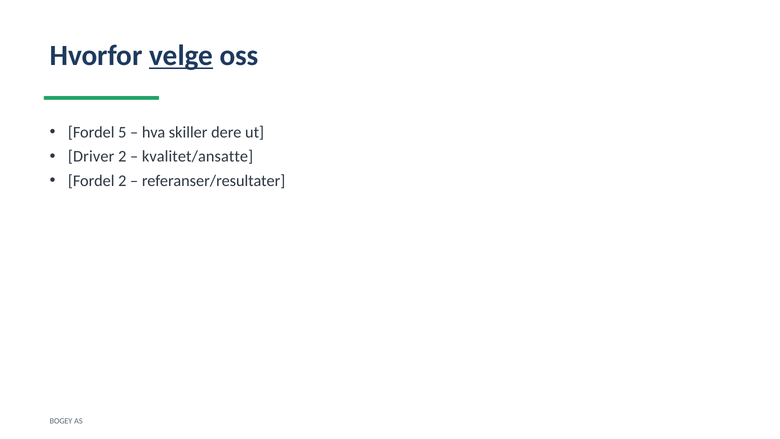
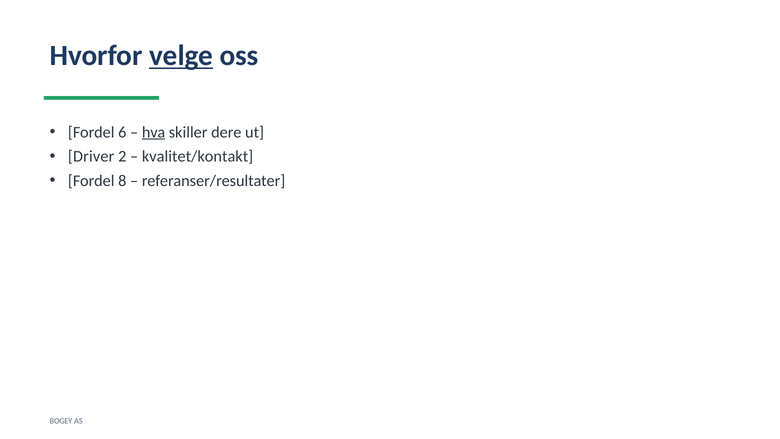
5: 5 -> 6 (122, 132)
hva underline: none -> present (154, 132)
kvalitet/ansatte: kvalitet/ansatte -> kvalitet/kontakt (198, 156)
Fordel 2: 2 -> 8 (122, 181)
